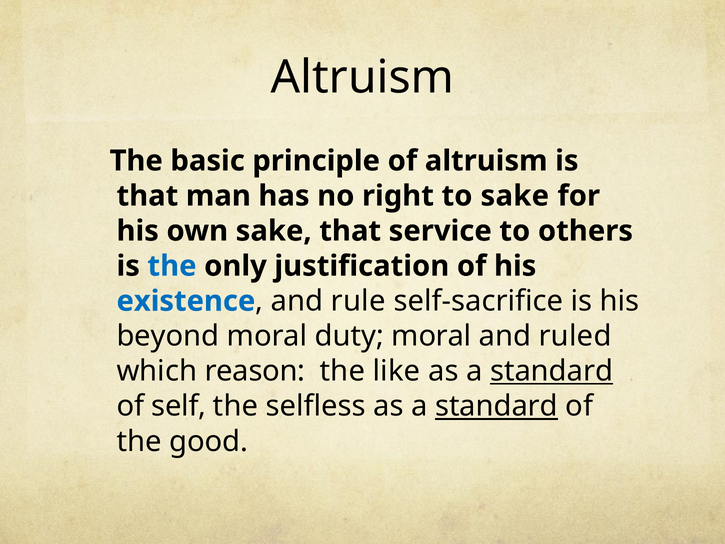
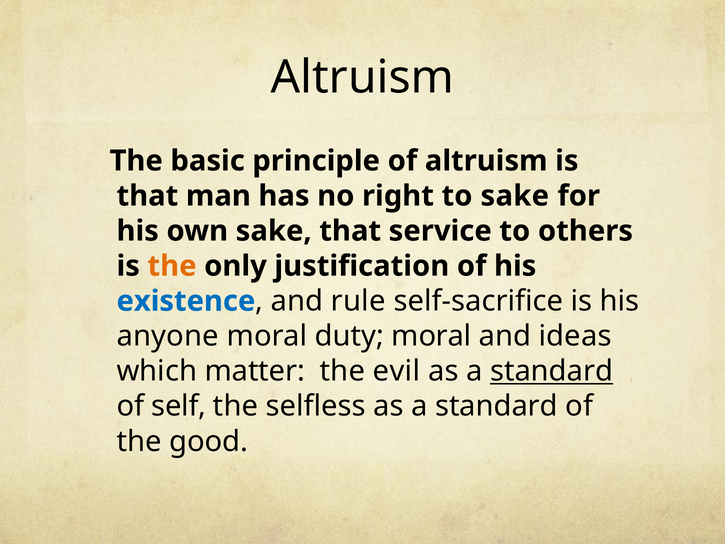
the colour: blue -> orange (172, 266)
beyond: beyond -> anyone (168, 336)
ruled: ruled -> ideas (575, 336)
reason: reason -> matter (255, 371)
like: like -> evil (396, 371)
standard underline: present -> none (497, 406)
